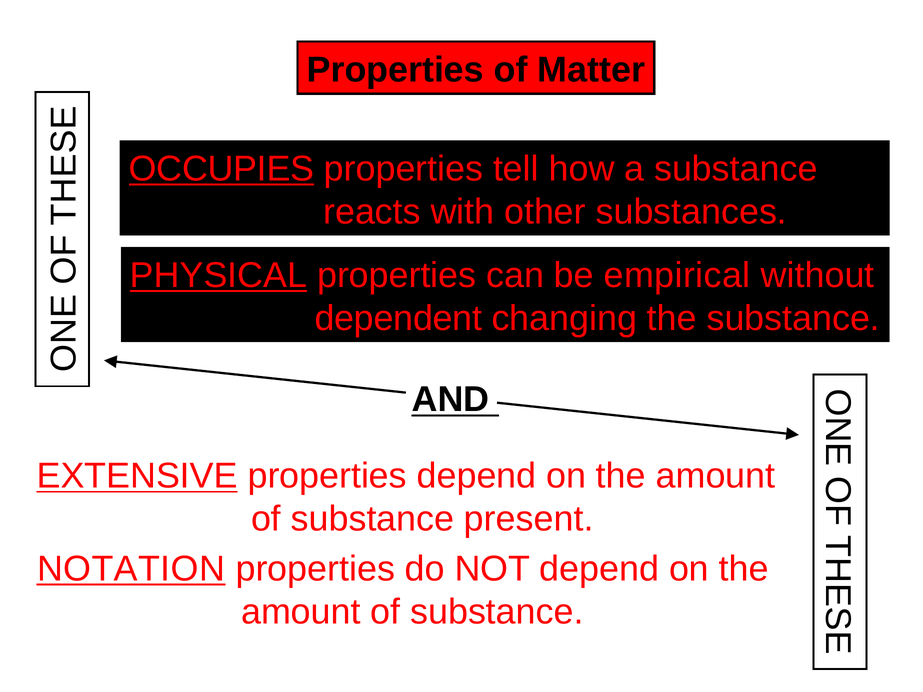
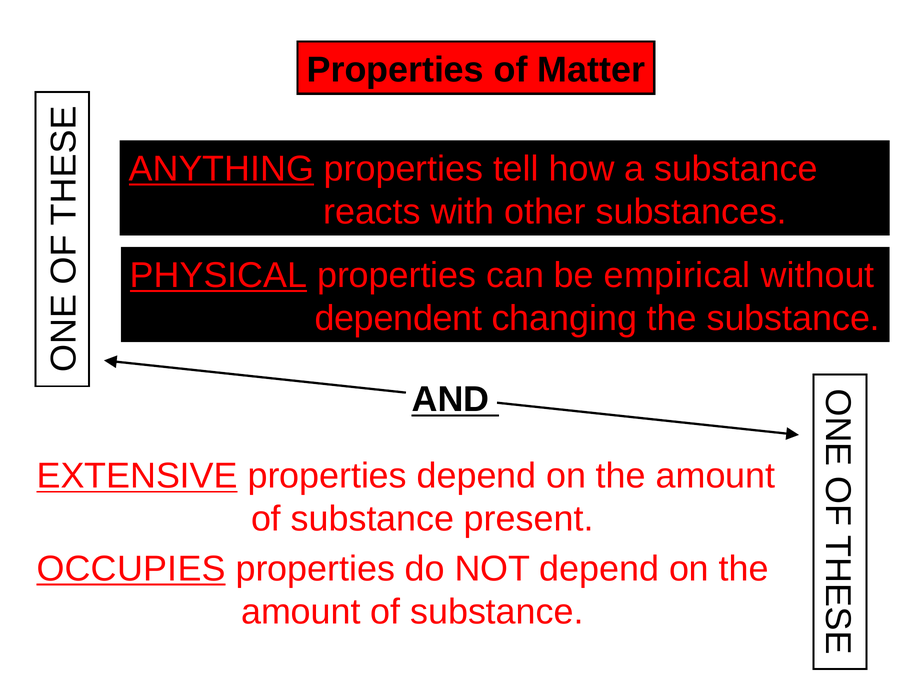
OCCUPIES: OCCUPIES -> ANYTHING (221, 169)
NOTATION: NOTATION -> OCCUPIES (131, 569)
